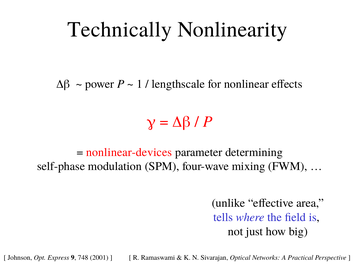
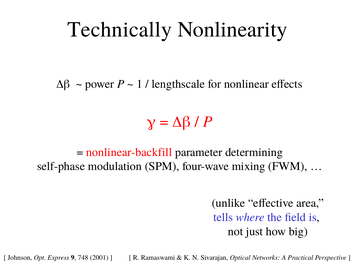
nonlinear-devices: nonlinear-devices -> nonlinear-backfill (129, 152)
